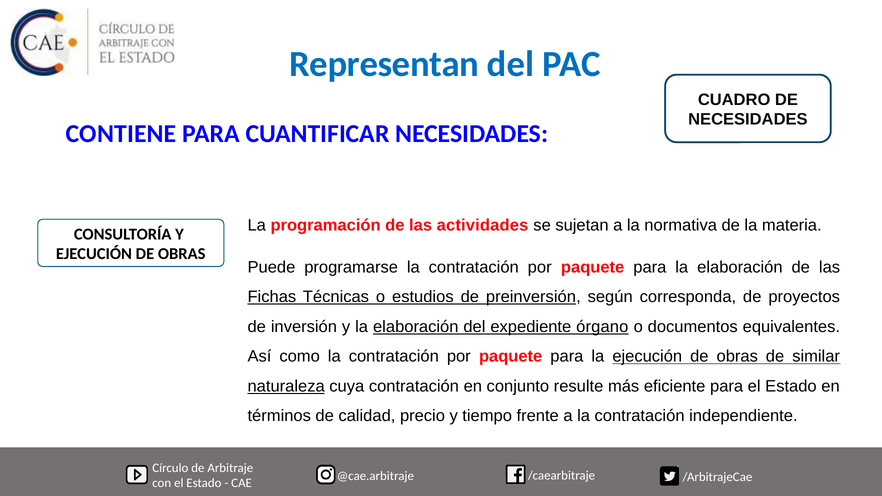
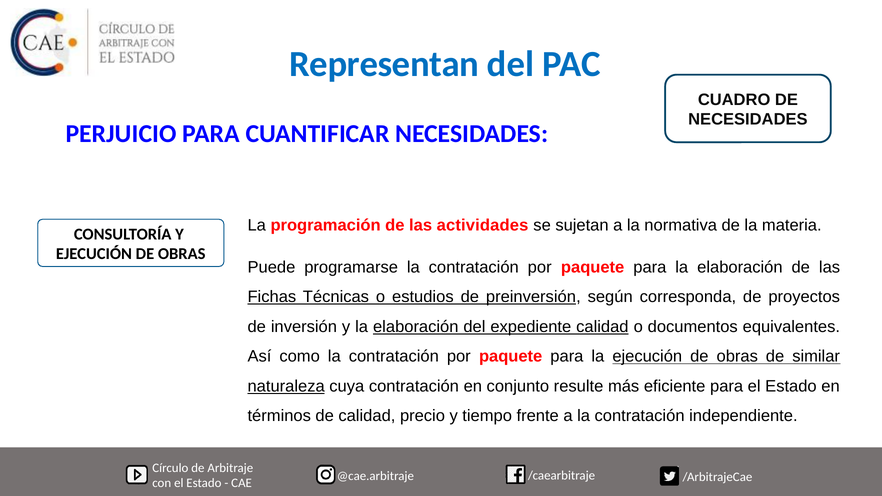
CONTIENE: CONTIENE -> PERJUICIO (121, 134)
expediente órgano: órgano -> calidad (602, 327)
